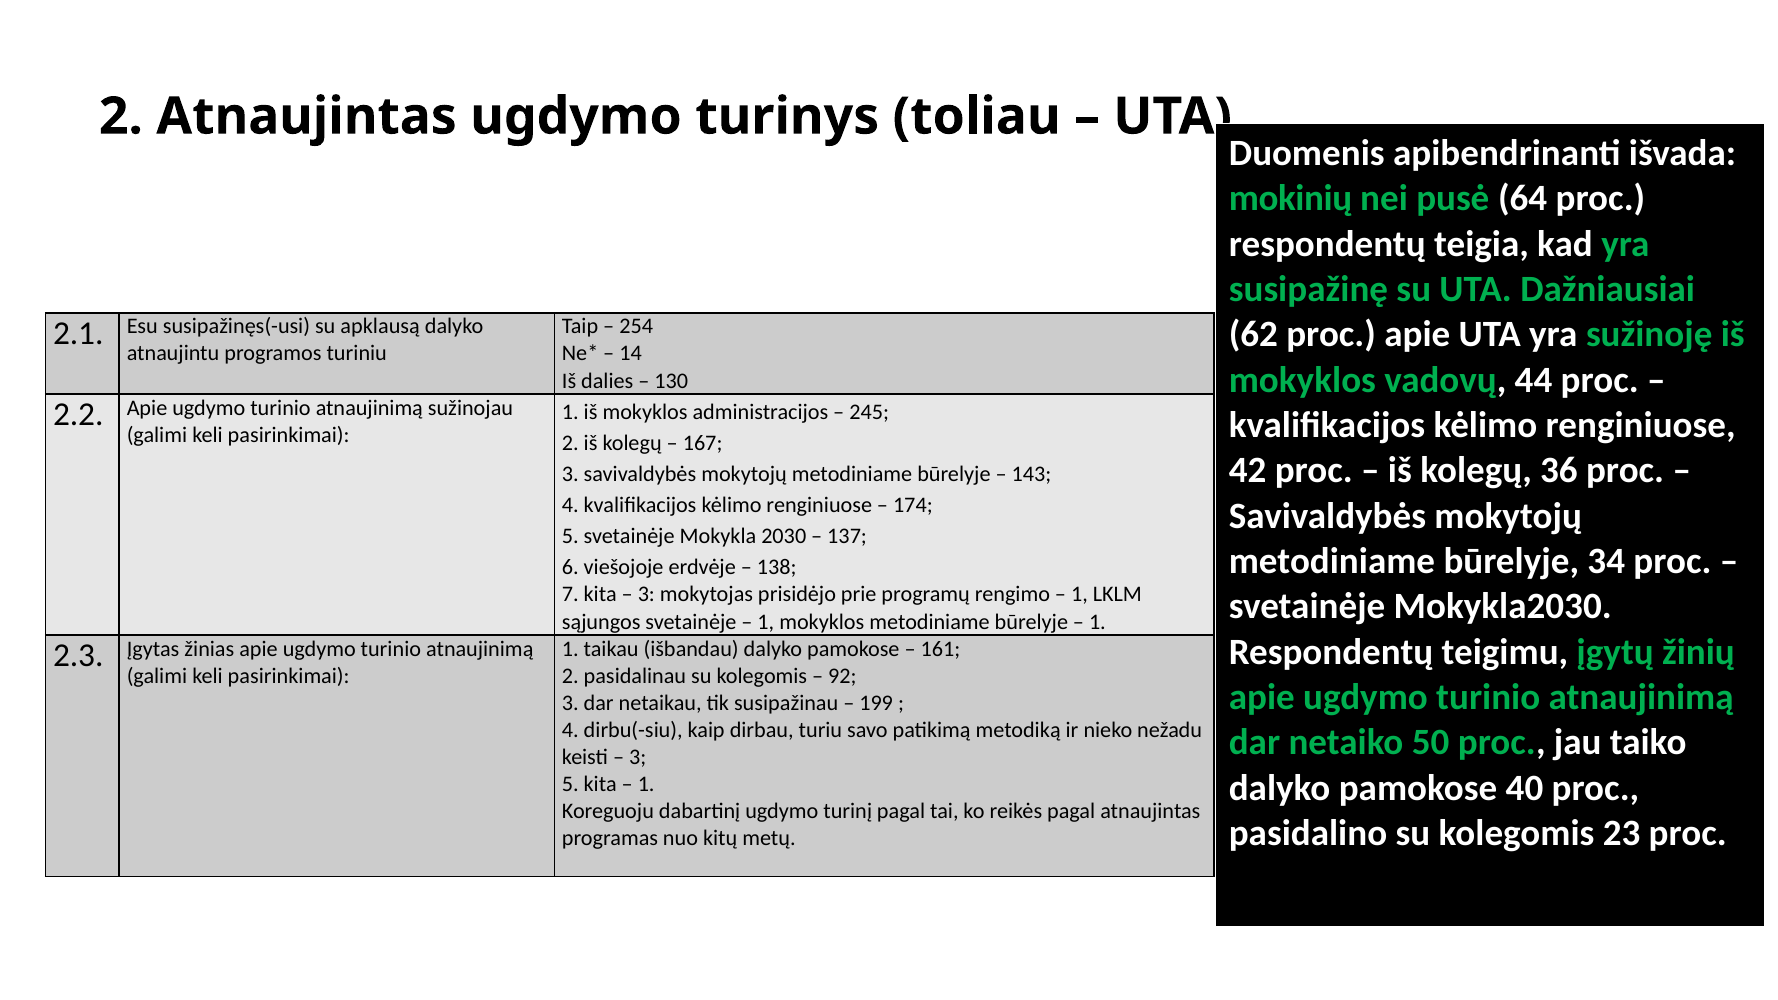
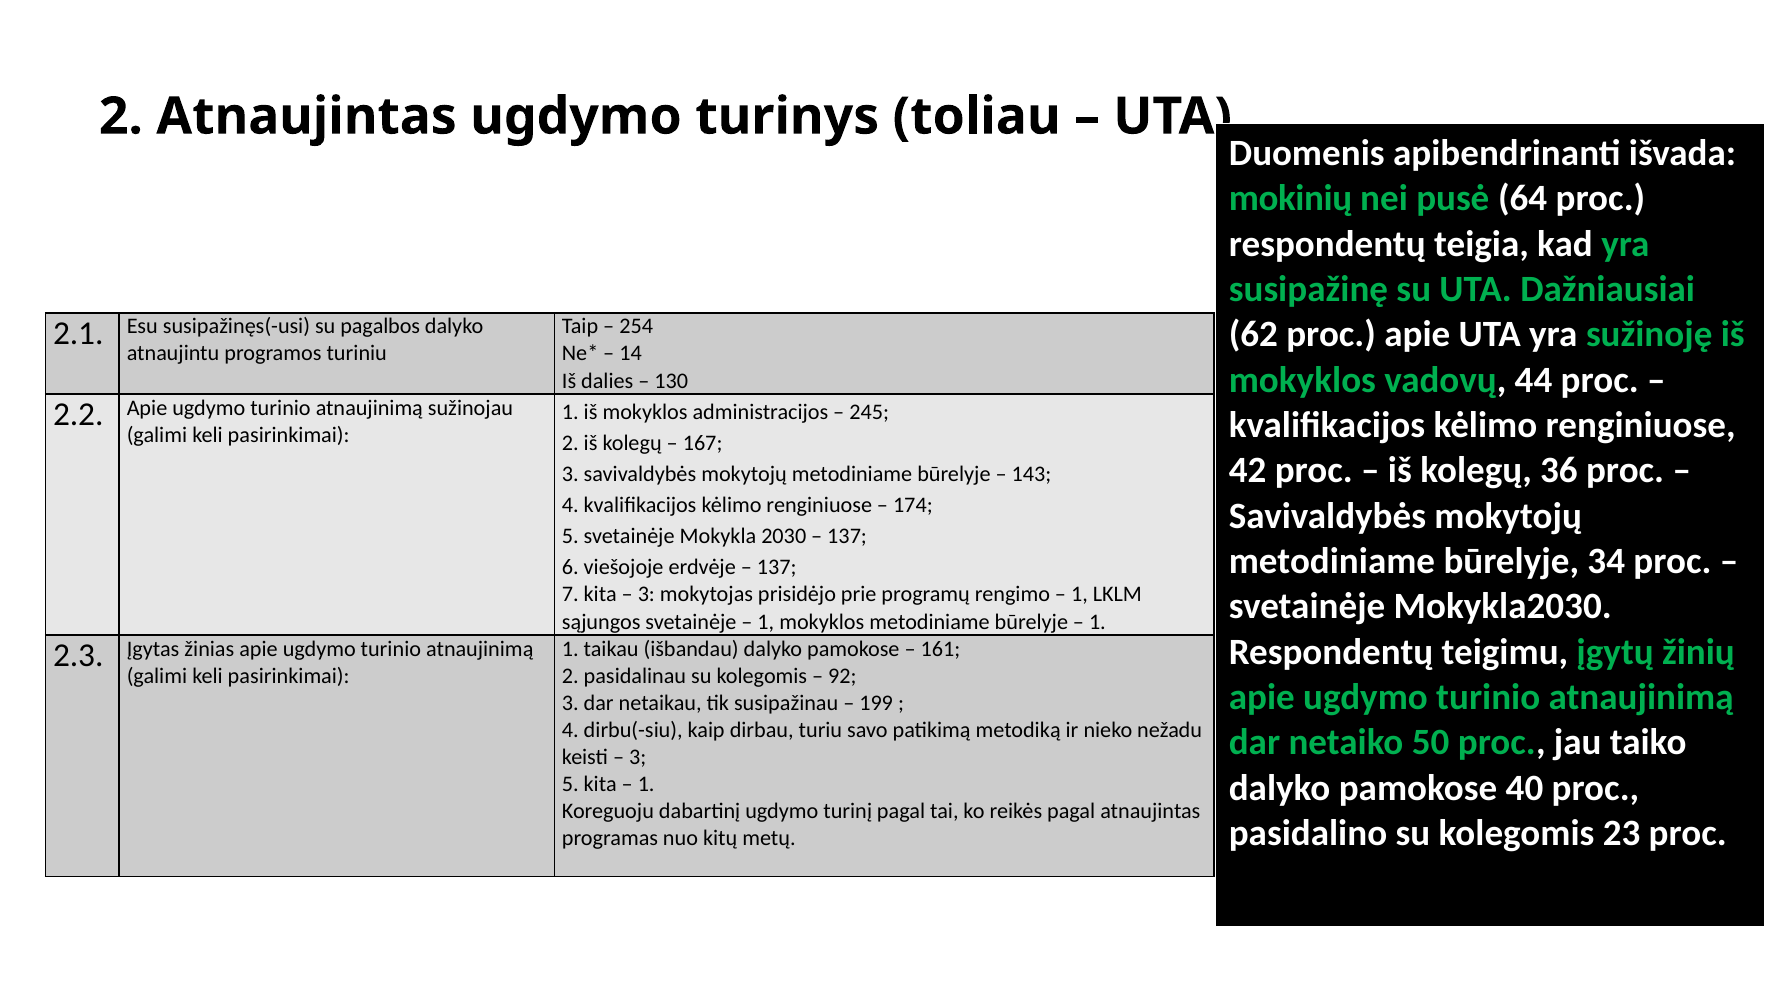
apklausą: apklausą -> pagalbos (380, 327)
138: 138 -> 137 (777, 568)
